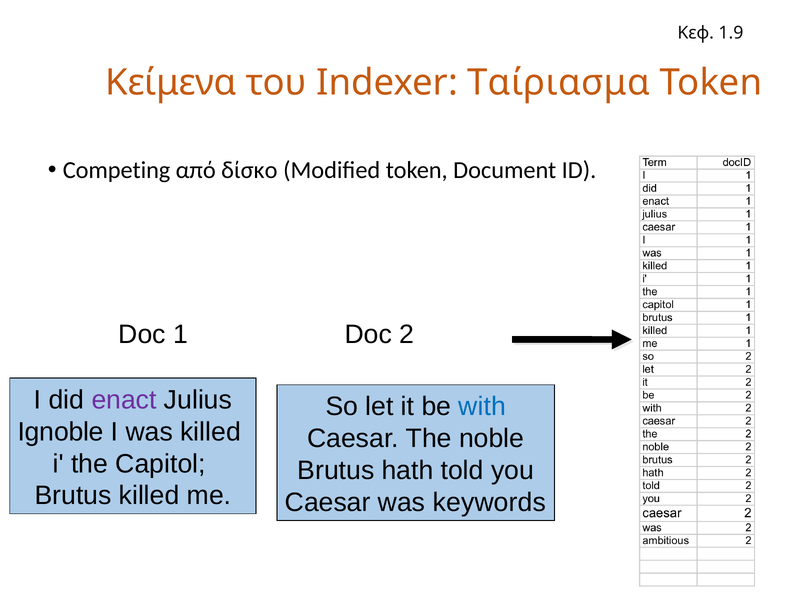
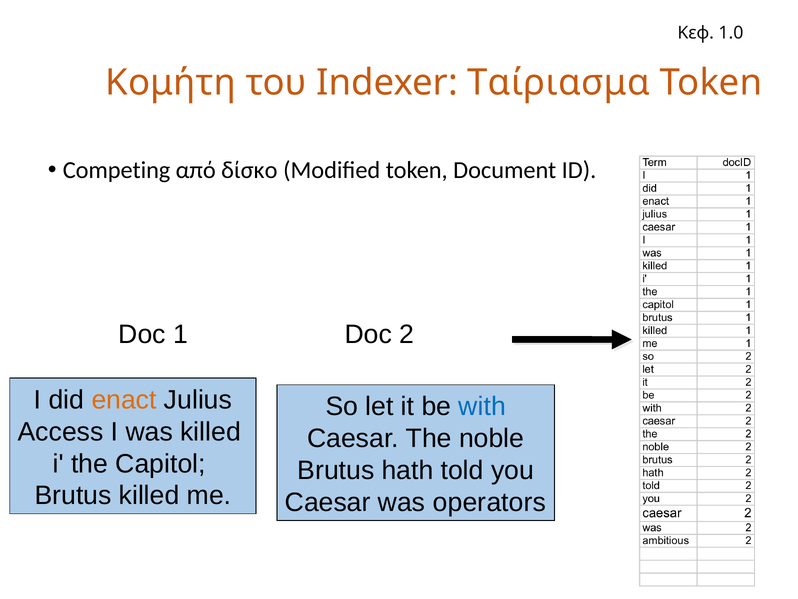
1.9: 1.9 -> 1.0 (731, 33)
Κείμενα: Κείμενα -> Κομήτη (171, 82)
enact colour: purple -> orange (124, 400)
Ignoble: Ignoble -> Access (61, 431)
keywords: keywords -> operators (489, 502)
